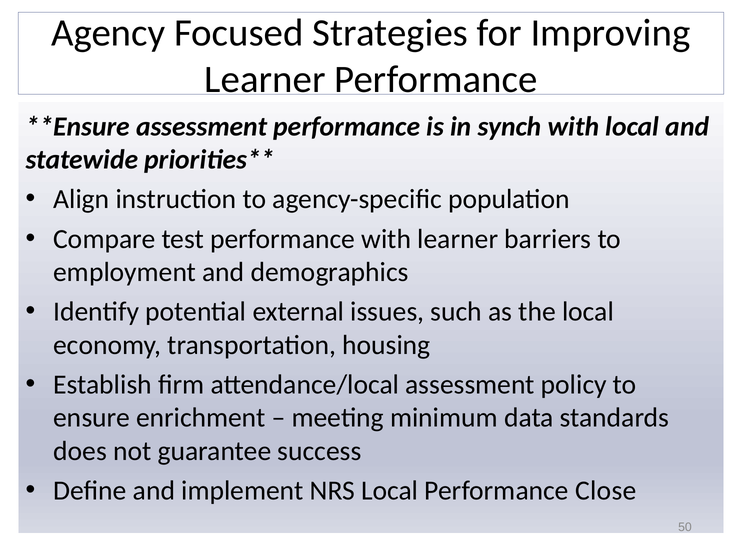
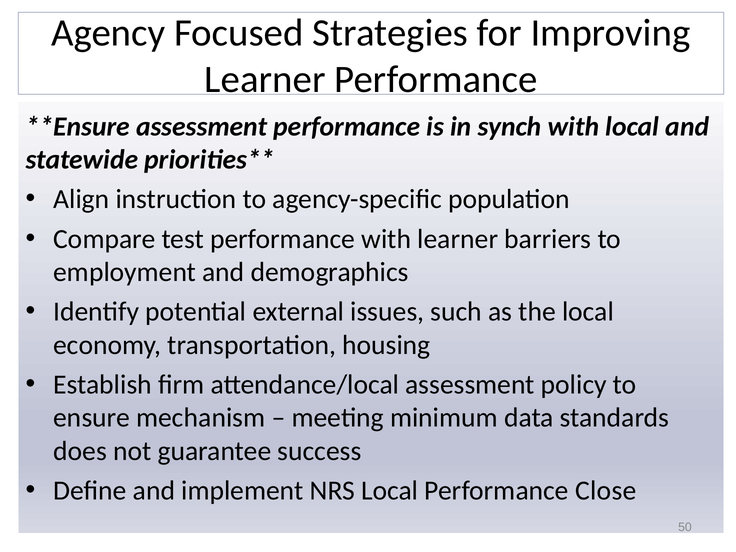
enrichment: enrichment -> mechanism (201, 418)
